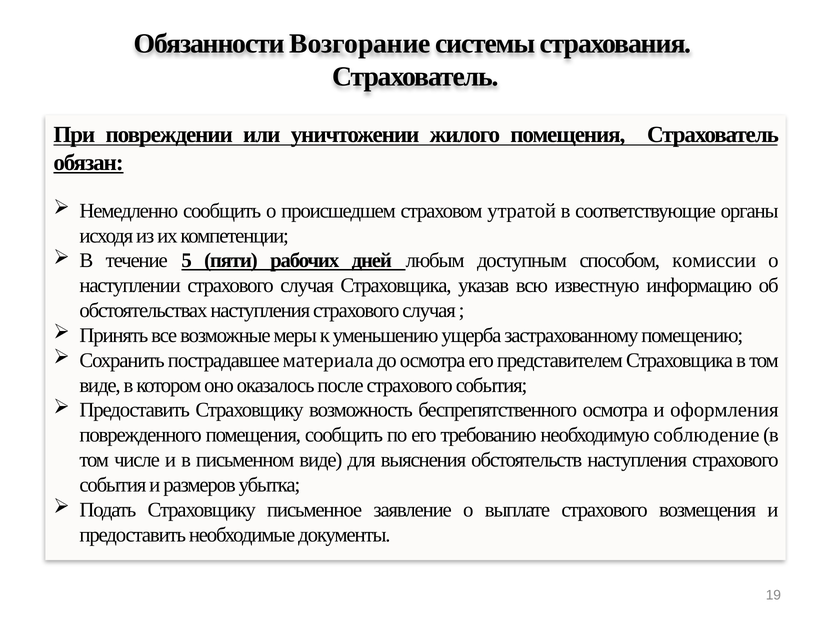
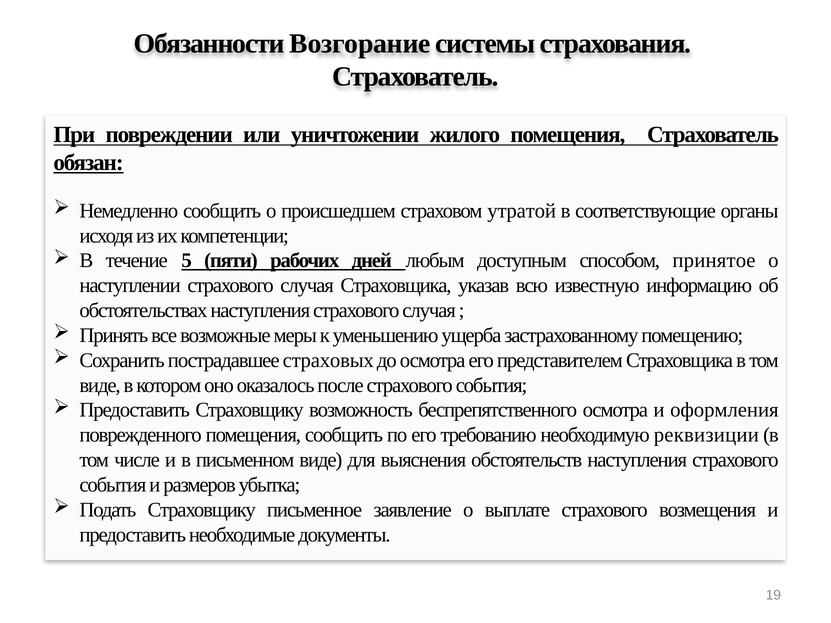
комиссии: комиссии -> принятое (714, 261)
материала: материала -> страховых (328, 360)
соблюдение: соблюдение -> реквизиции (706, 435)
